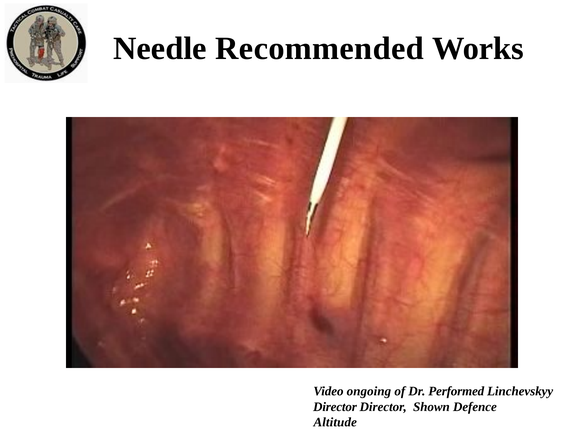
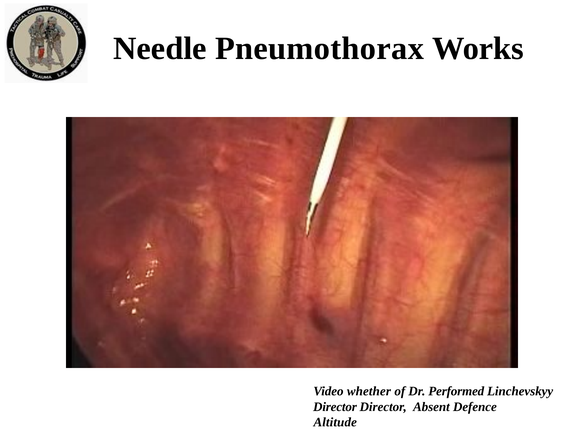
Recommended: Recommended -> Pneumothorax (320, 48)
ongoing: ongoing -> whether (369, 391)
Shown: Shown -> Absent (431, 407)
